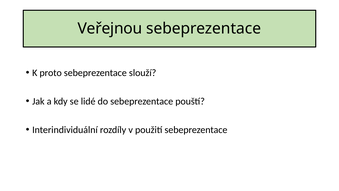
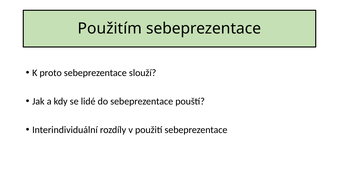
Veřejnou: Veřejnou -> Použitím (110, 28)
